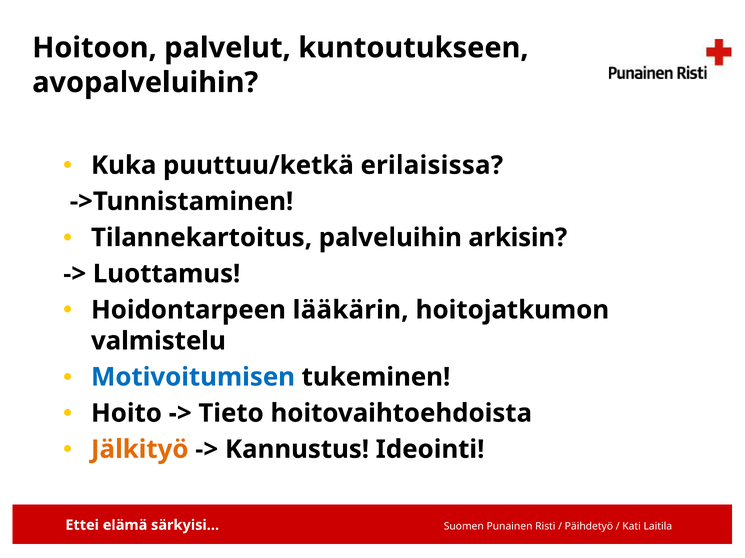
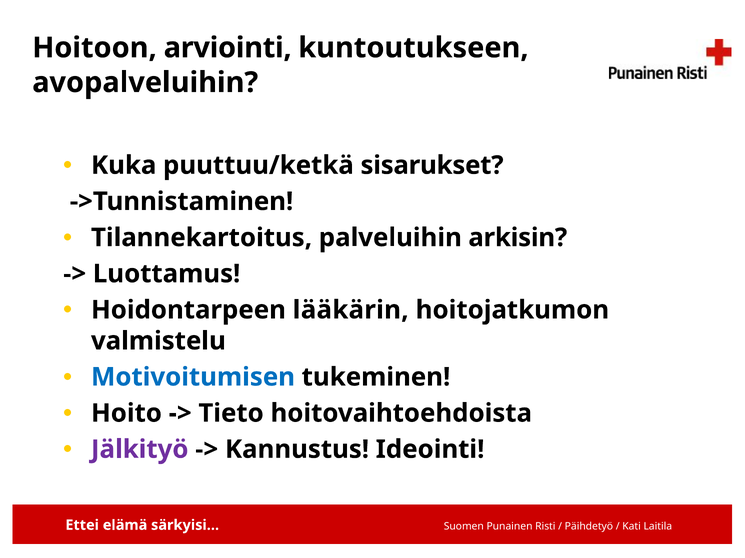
palvelut: palvelut -> arviointi (228, 48)
erilaisissa: erilaisissa -> sisarukset (432, 166)
Jälkityö colour: orange -> purple (140, 450)
